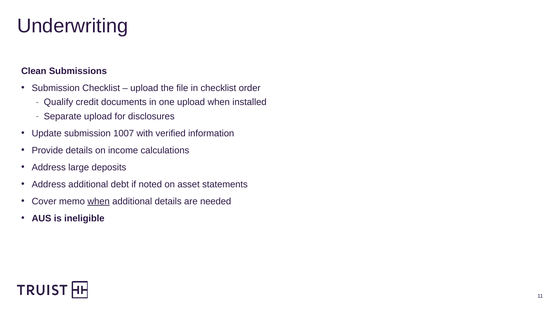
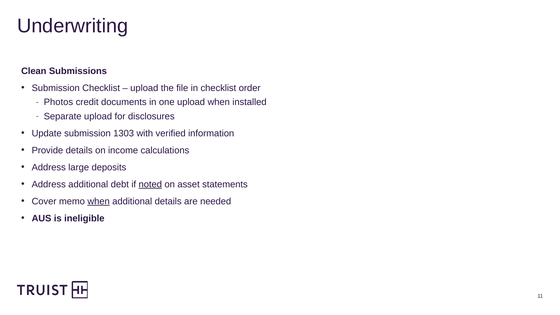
Qualify: Qualify -> Photos (58, 102)
1007: 1007 -> 1303 (124, 133)
noted underline: none -> present (150, 184)
